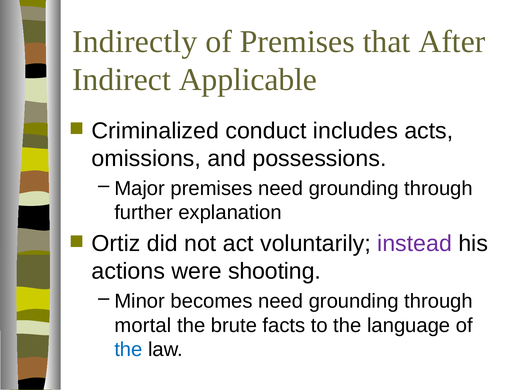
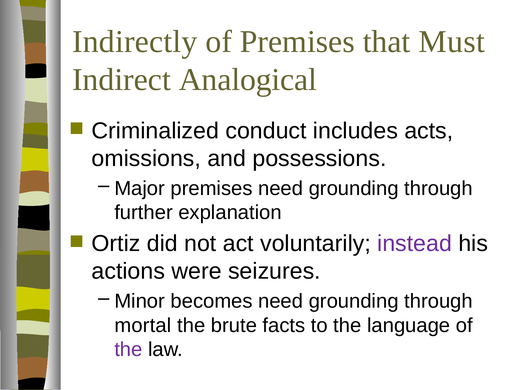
After: After -> Must (452, 42)
Applicable: Applicable -> Analogical (248, 80)
shooting: shooting -> seizures (274, 272)
the colour: blue -> purple (128, 350)
